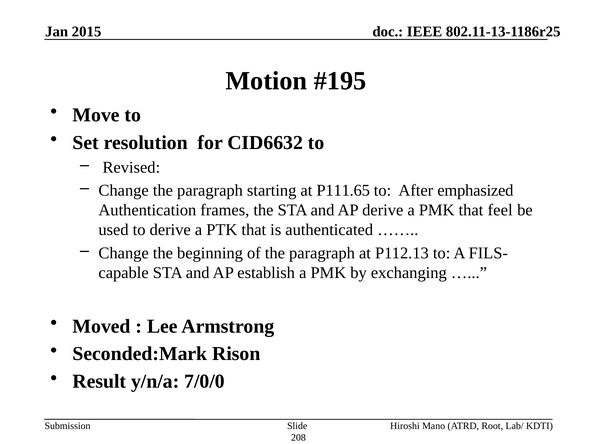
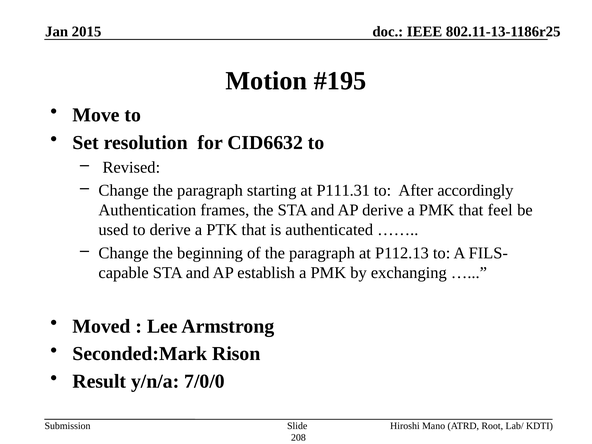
P111.65: P111.65 -> P111.31 (343, 190)
emphasized: emphasized -> accordingly (475, 190)
